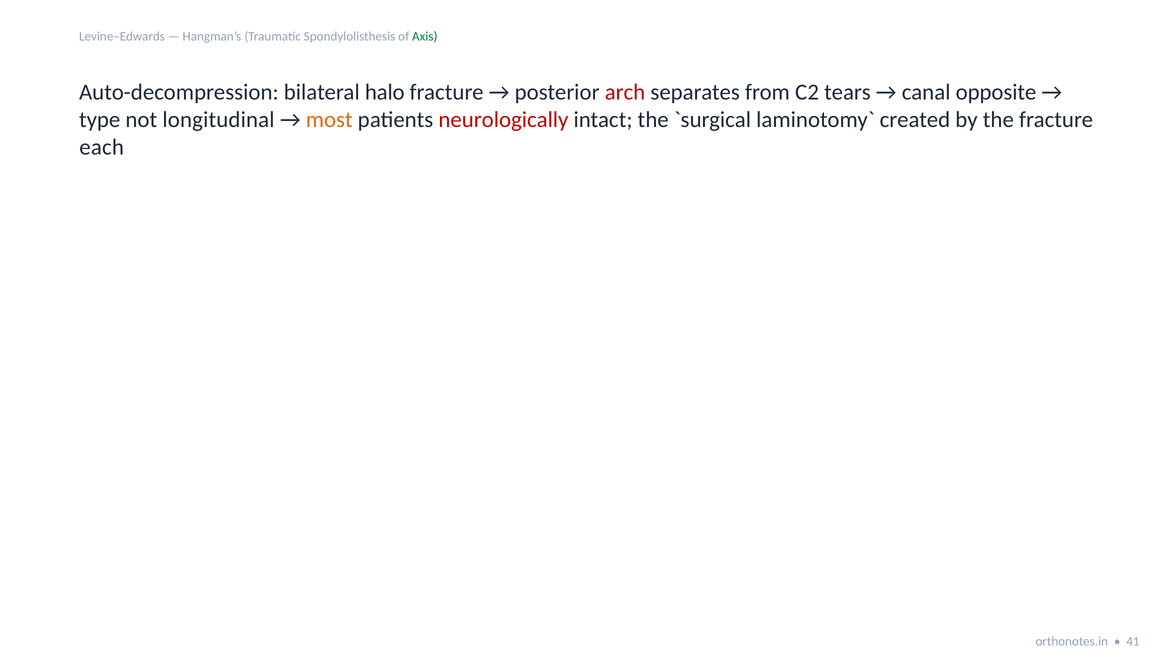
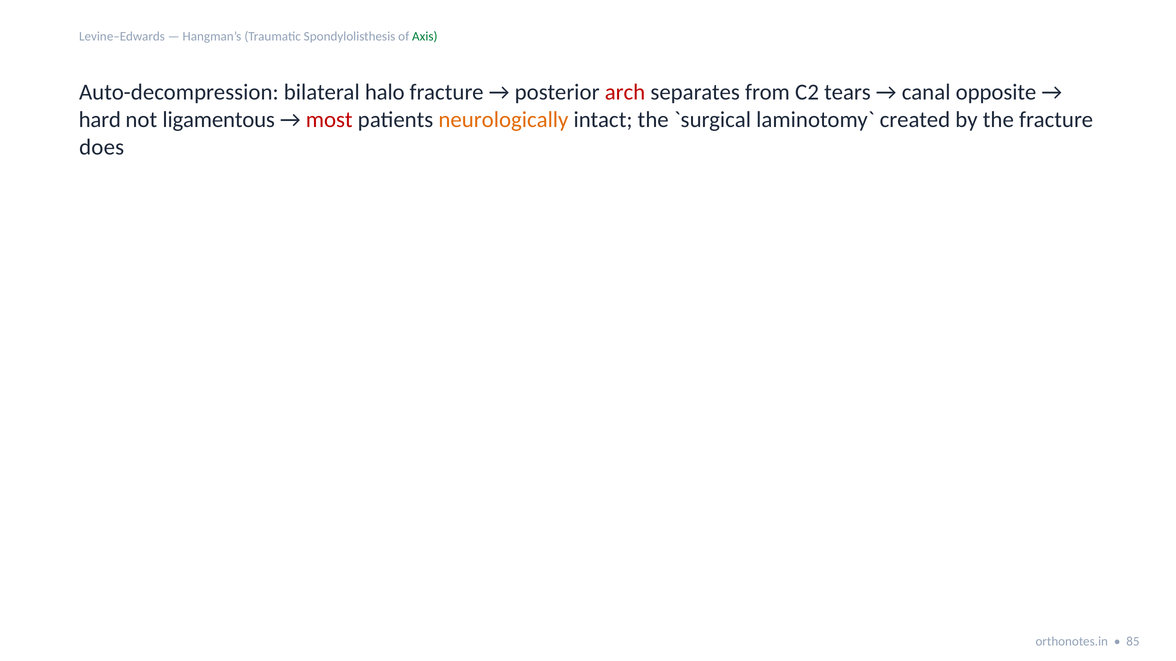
type: type -> hard (100, 120)
longitudinal: longitudinal -> ligamentous (219, 120)
most colour: orange -> red (329, 120)
neurologically colour: red -> orange (503, 120)
each: each -> does (102, 147)
41: 41 -> 85 (1133, 642)
